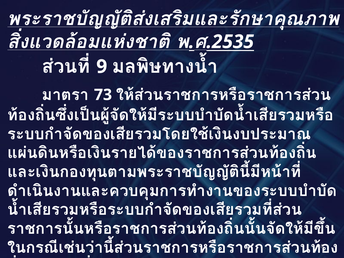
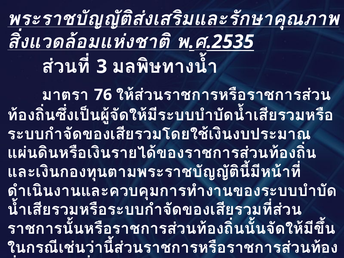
9: 9 -> 3 (102, 67)
73: 73 -> 76 (103, 95)
